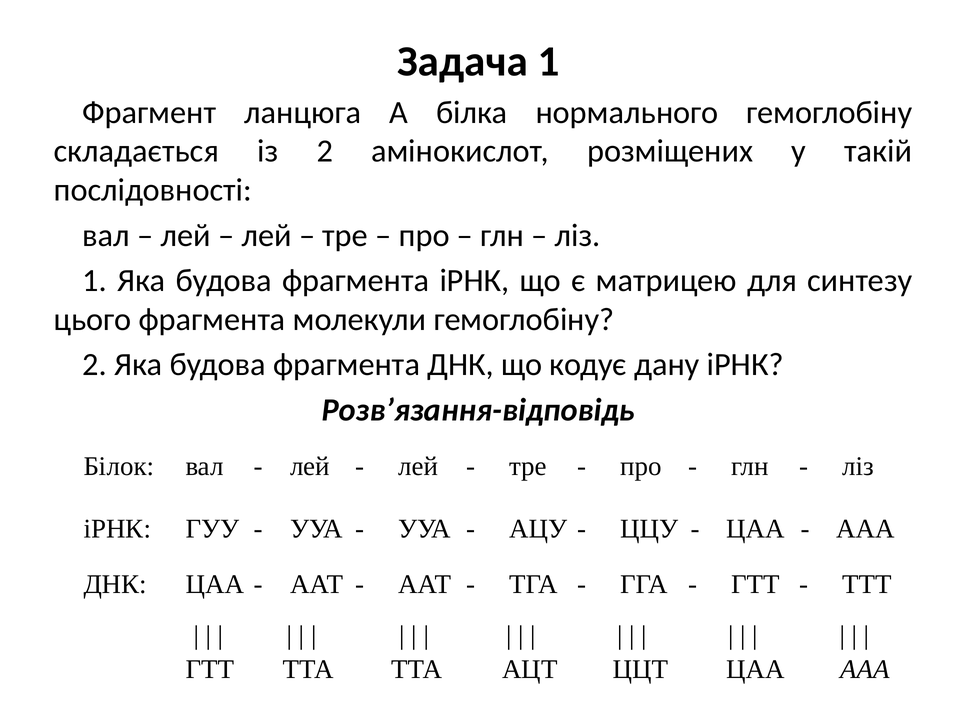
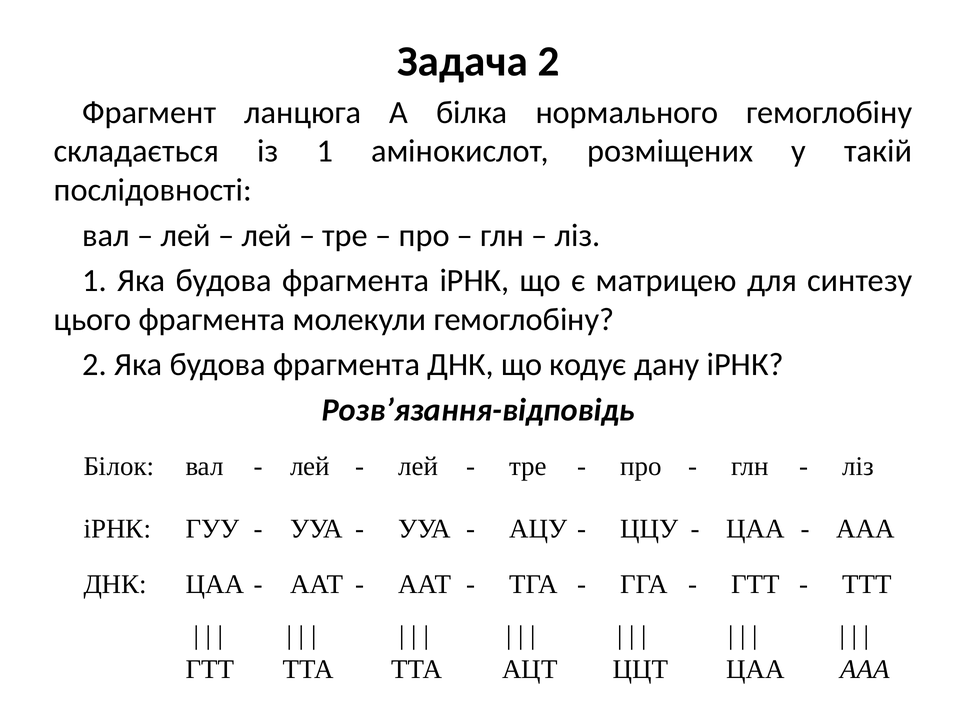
Задача 1: 1 -> 2 (549, 61)
із 2: 2 -> 1 (325, 151)
